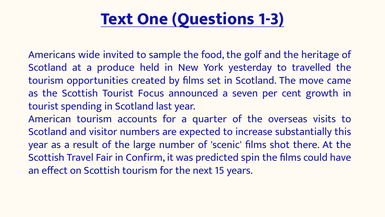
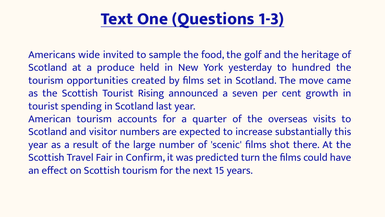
travelled: travelled -> hundred (311, 67)
Focus: Focus -> Rising (151, 93)
spin: spin -> turn (251, 157)
